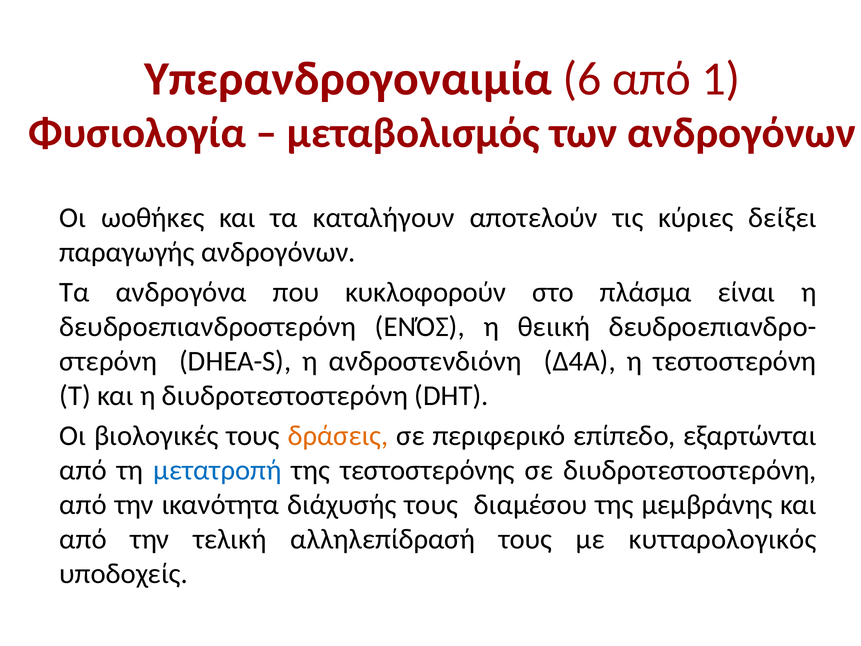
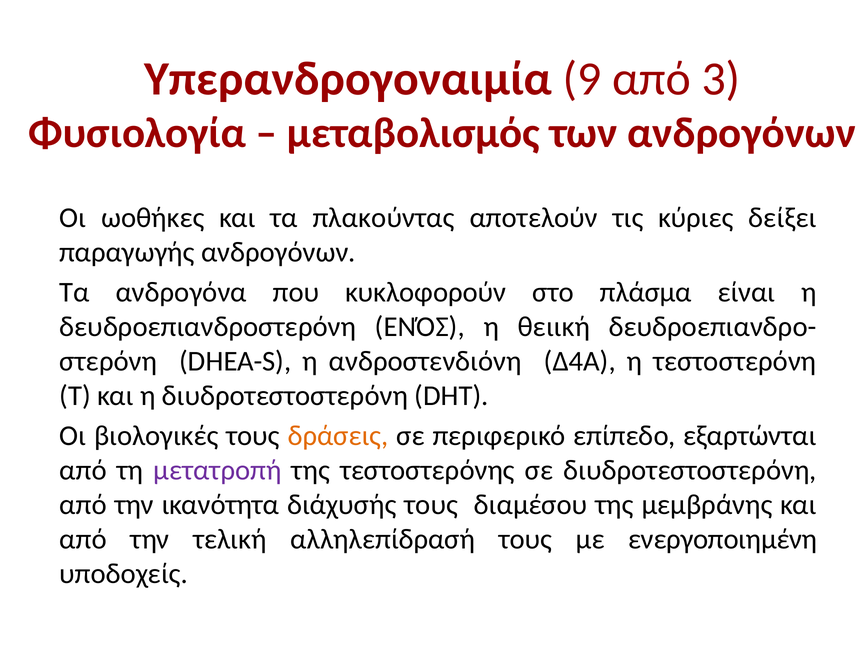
6: 6 -> 9 (582, 79)
1: 1 -> 3 (721, 79)
καταλήγουν: καταλήγουν -> πλακούντας (384, 218)
μετατροπή colour: blue -> purple (217, 470)
κυτταρολογικός: κυτταρολογικός -> ενεργοποιημένη (723, 539)
